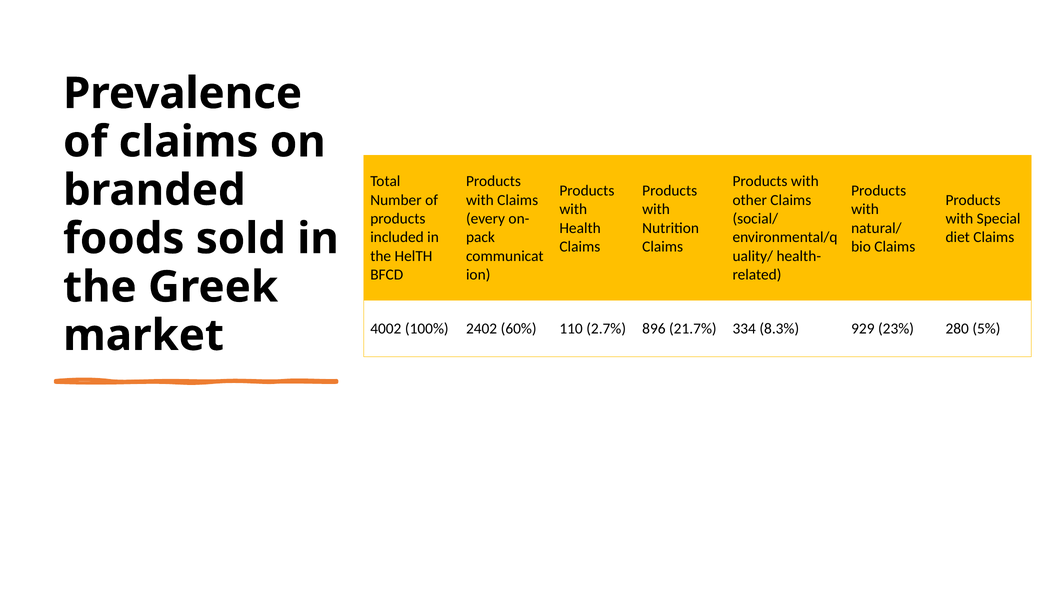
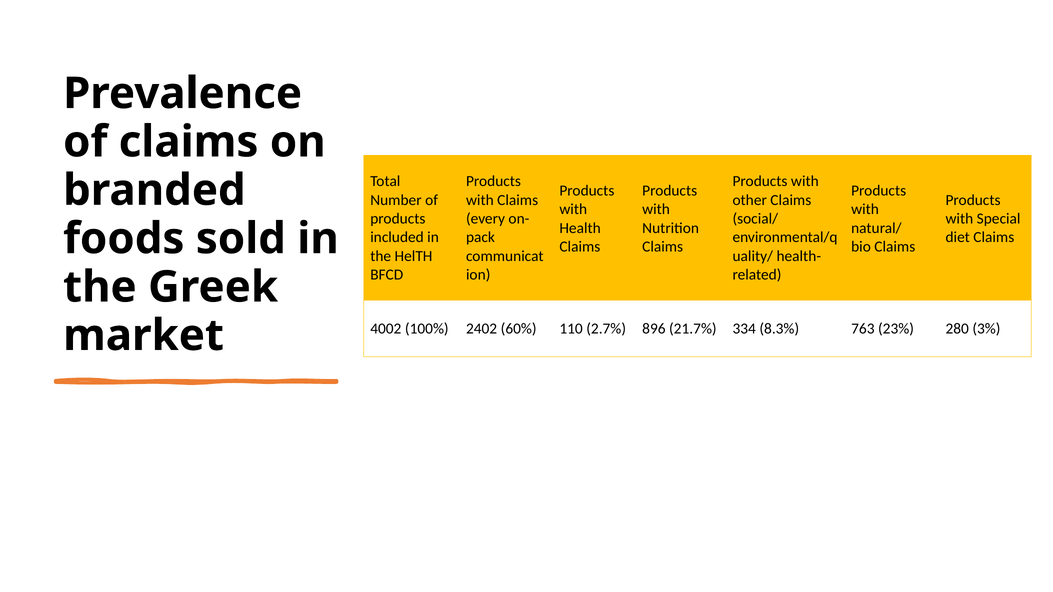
929: 929 -> 763 (863, 329)
5%: 5% -> 3% (986, 329)
